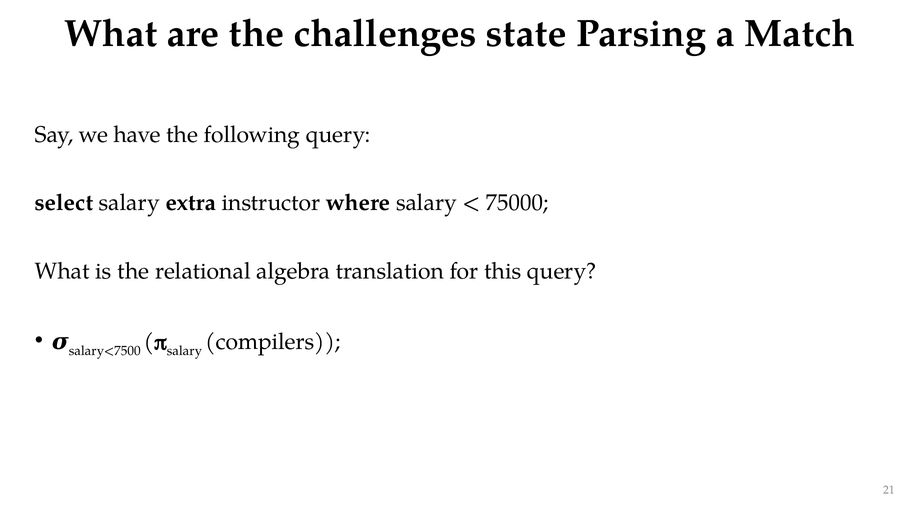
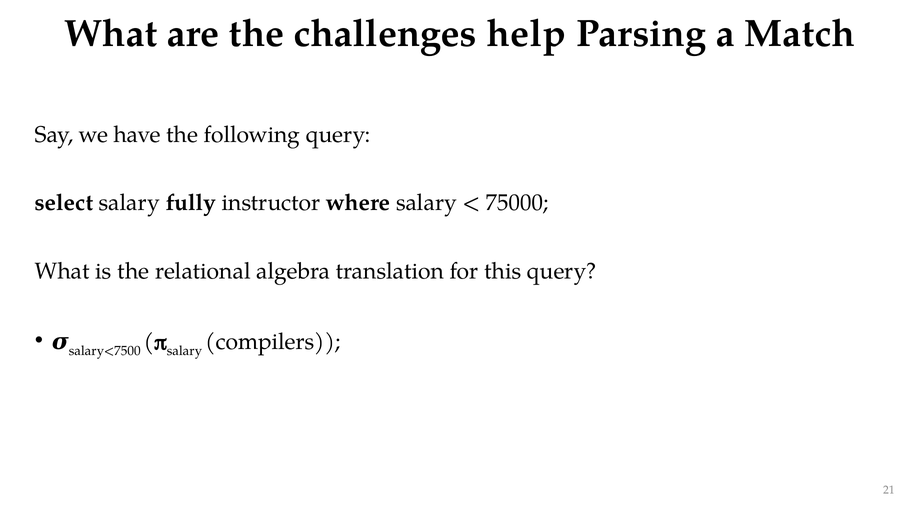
state: state -> help (526, 34)
extra: extra -> fully (191, 203)
